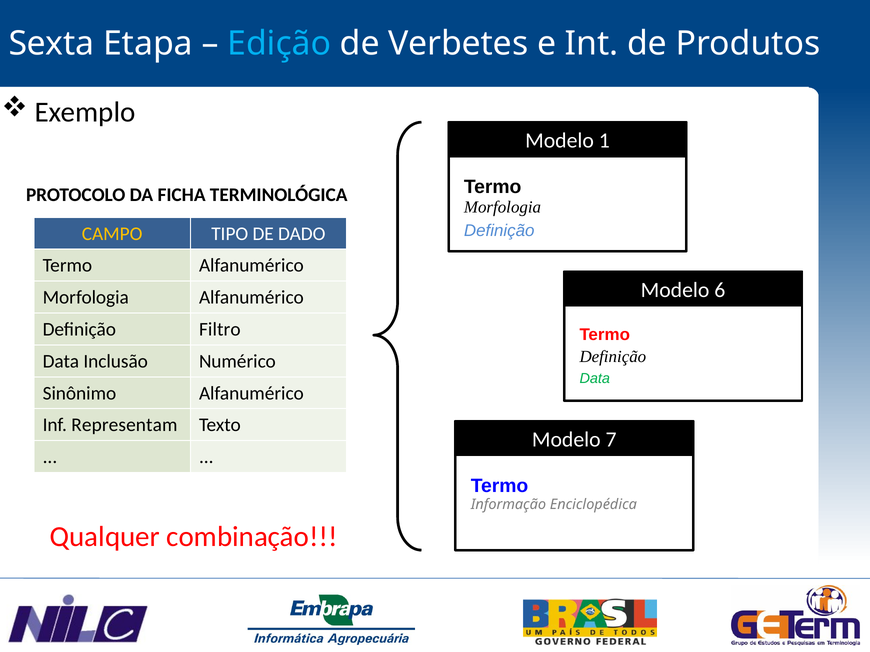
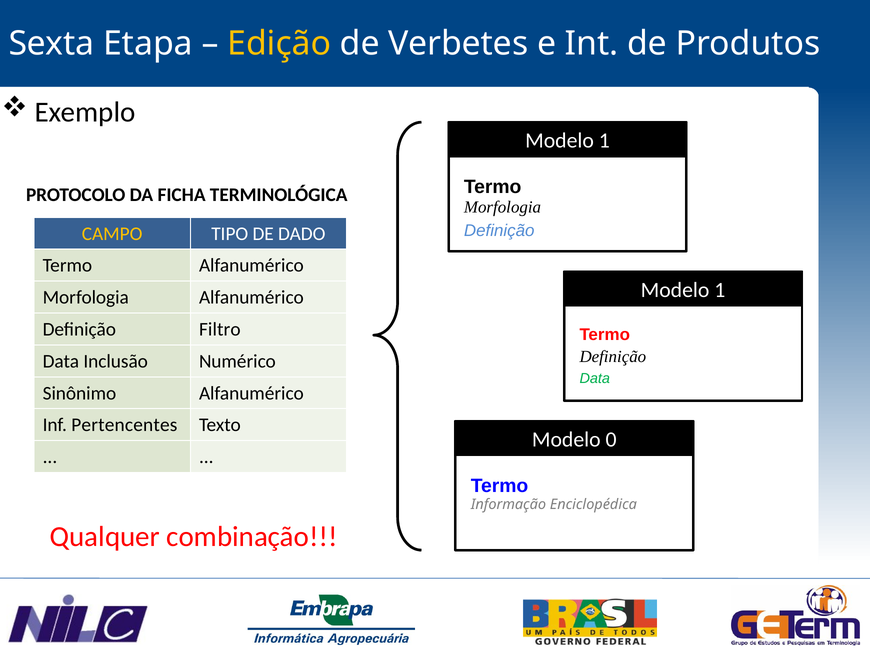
Edição colour: light blue -> yellow (279, 44)
6: 6 -> 1 (720, 290)
Representam: Representam -> Pertencentes (124, 425)
7: 7 -> 0 (611, 440)
